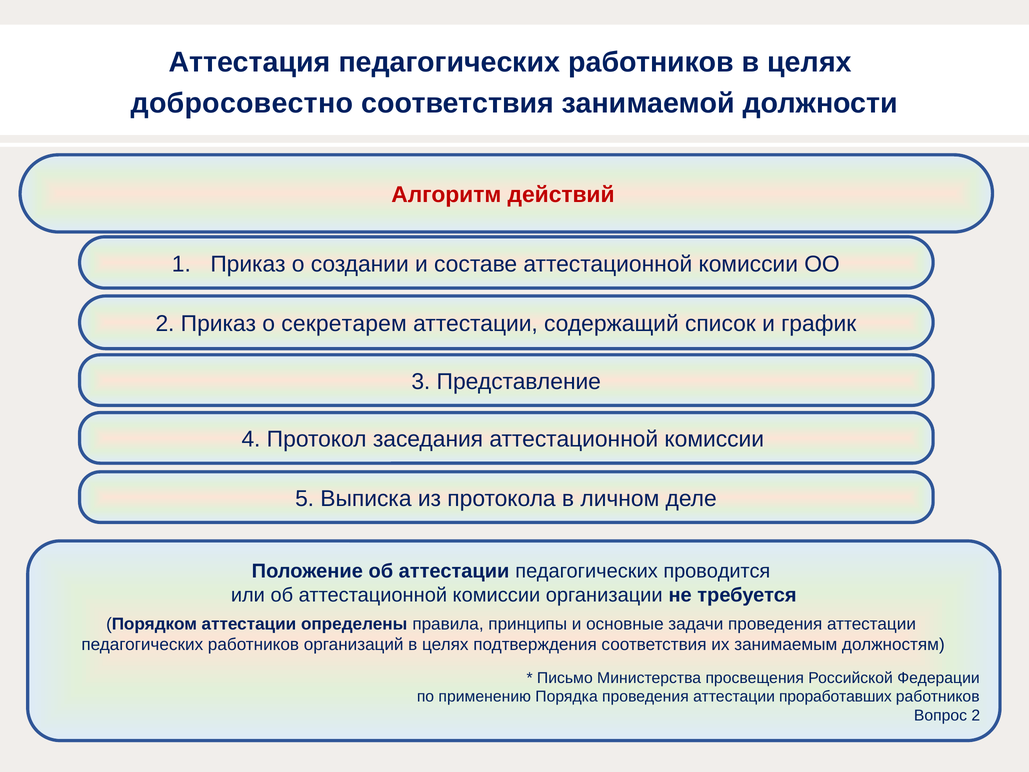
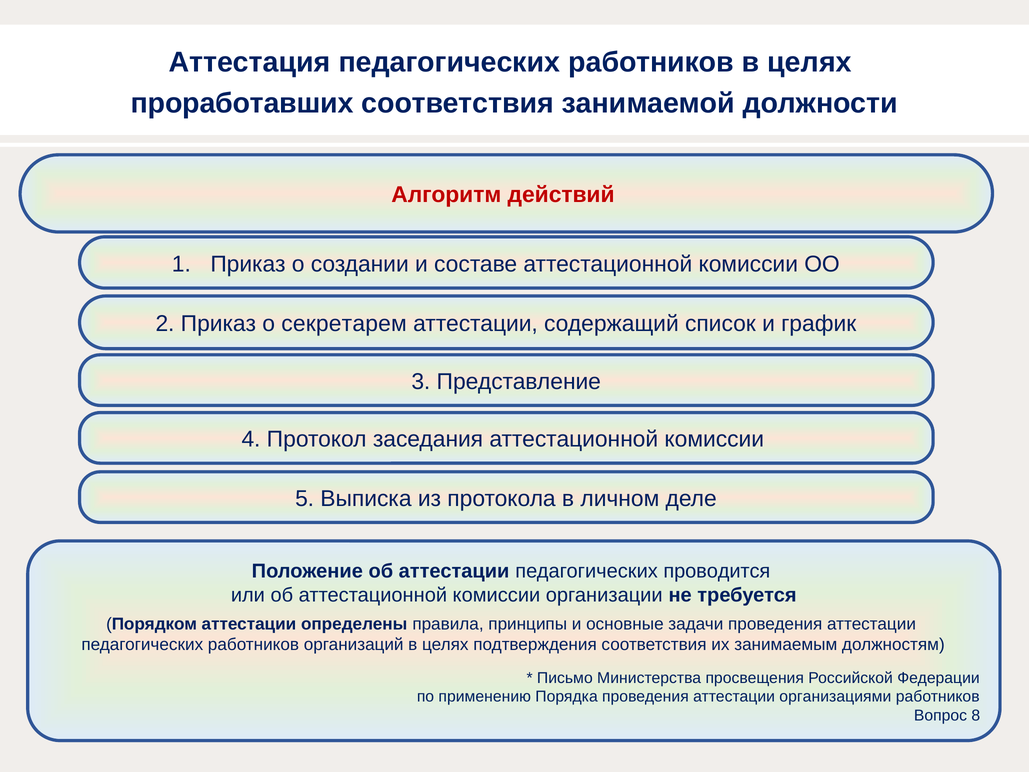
добросовестно: добросовестно -> проработавших (242, 103)
проработавших: проработавших -> организациями (835, 696)
Вопрос 2: 2 -> 8 (976, 715)
